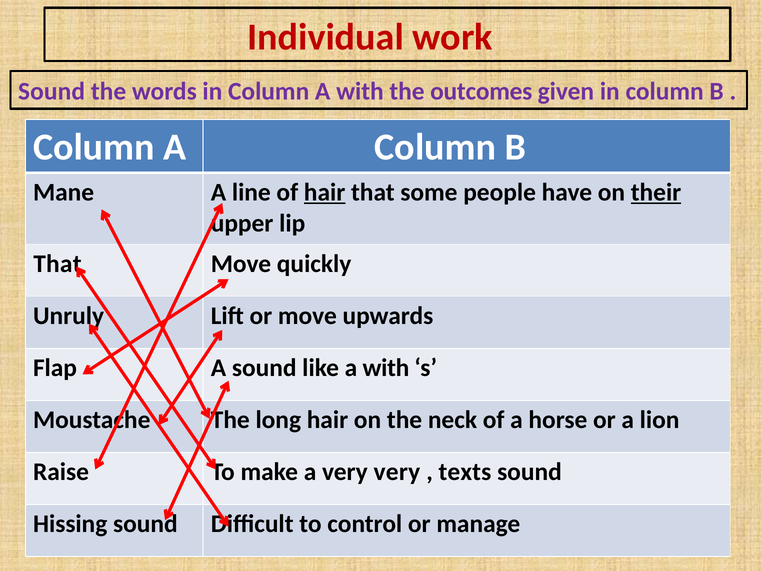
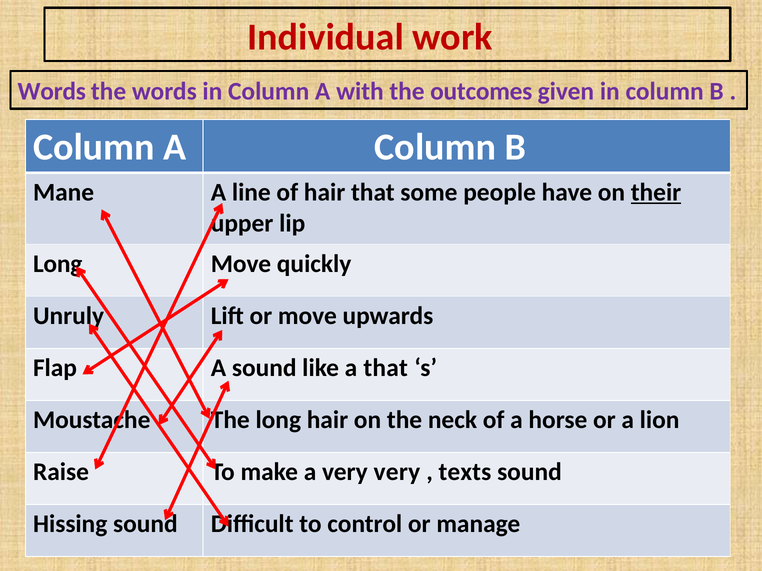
Sound: Sound -> Words (52, 92)
hair underline: present -> none (325, 192)
That: That -> Long (58, 264)
like a with: with -> that (386, 368)
